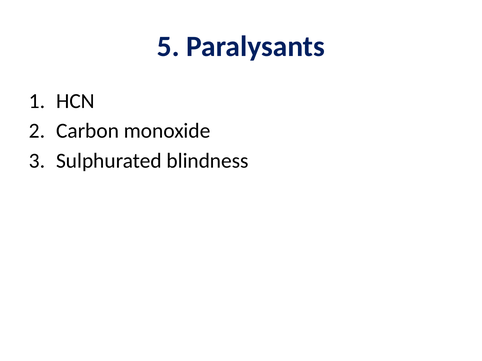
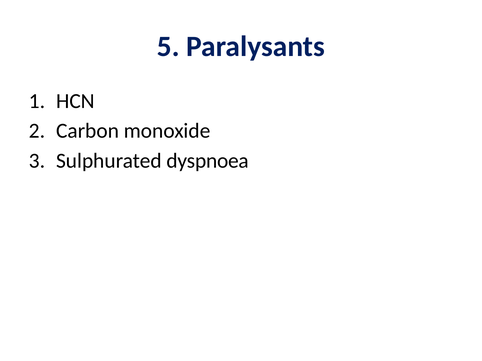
blindness: blindness -> dyspnoea (208, 161)
